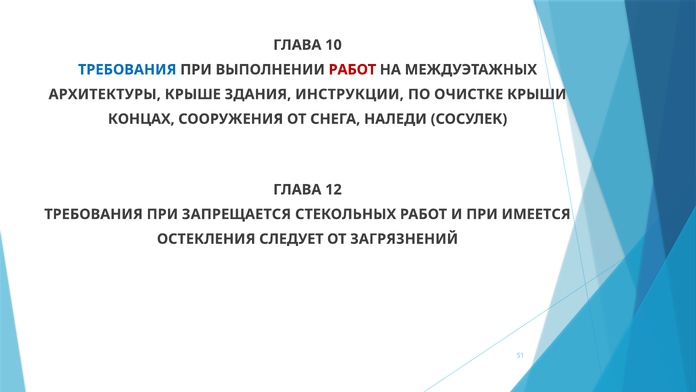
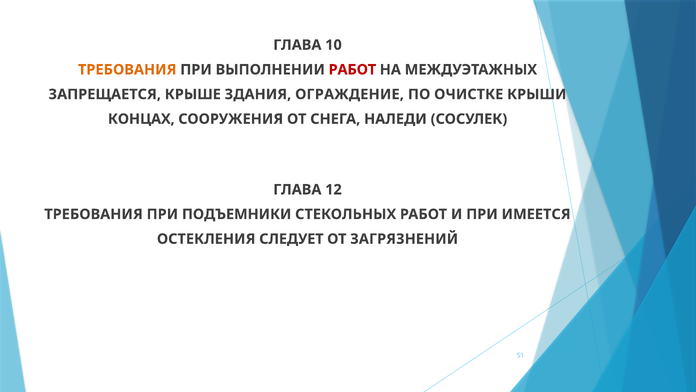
ТРЕБОВАНИЯ colour: blue -> orange (127, 70)
АРХИТЕКТУРЫ: АРХИТЕКТУРЫ -> ЗАПРЕЩАЕТСЯ (105, 94)
ИНСТРУКЦИИ: ИНСТРУКЦИИ -> ОГРАЖДЕНИЕ (349, 94)
ЗАПРЕЩАЕТСЯ: ЗАПРЕЩАЕТСЯ -> ПОДЪЕМНИКИ (237, 214)
